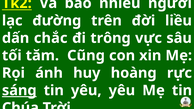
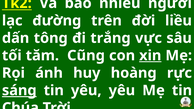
chắc: chắc -> tông (51, 38)
trông: trông -> trắng (110, 38)
xin underline: none -> present (150, 56)
